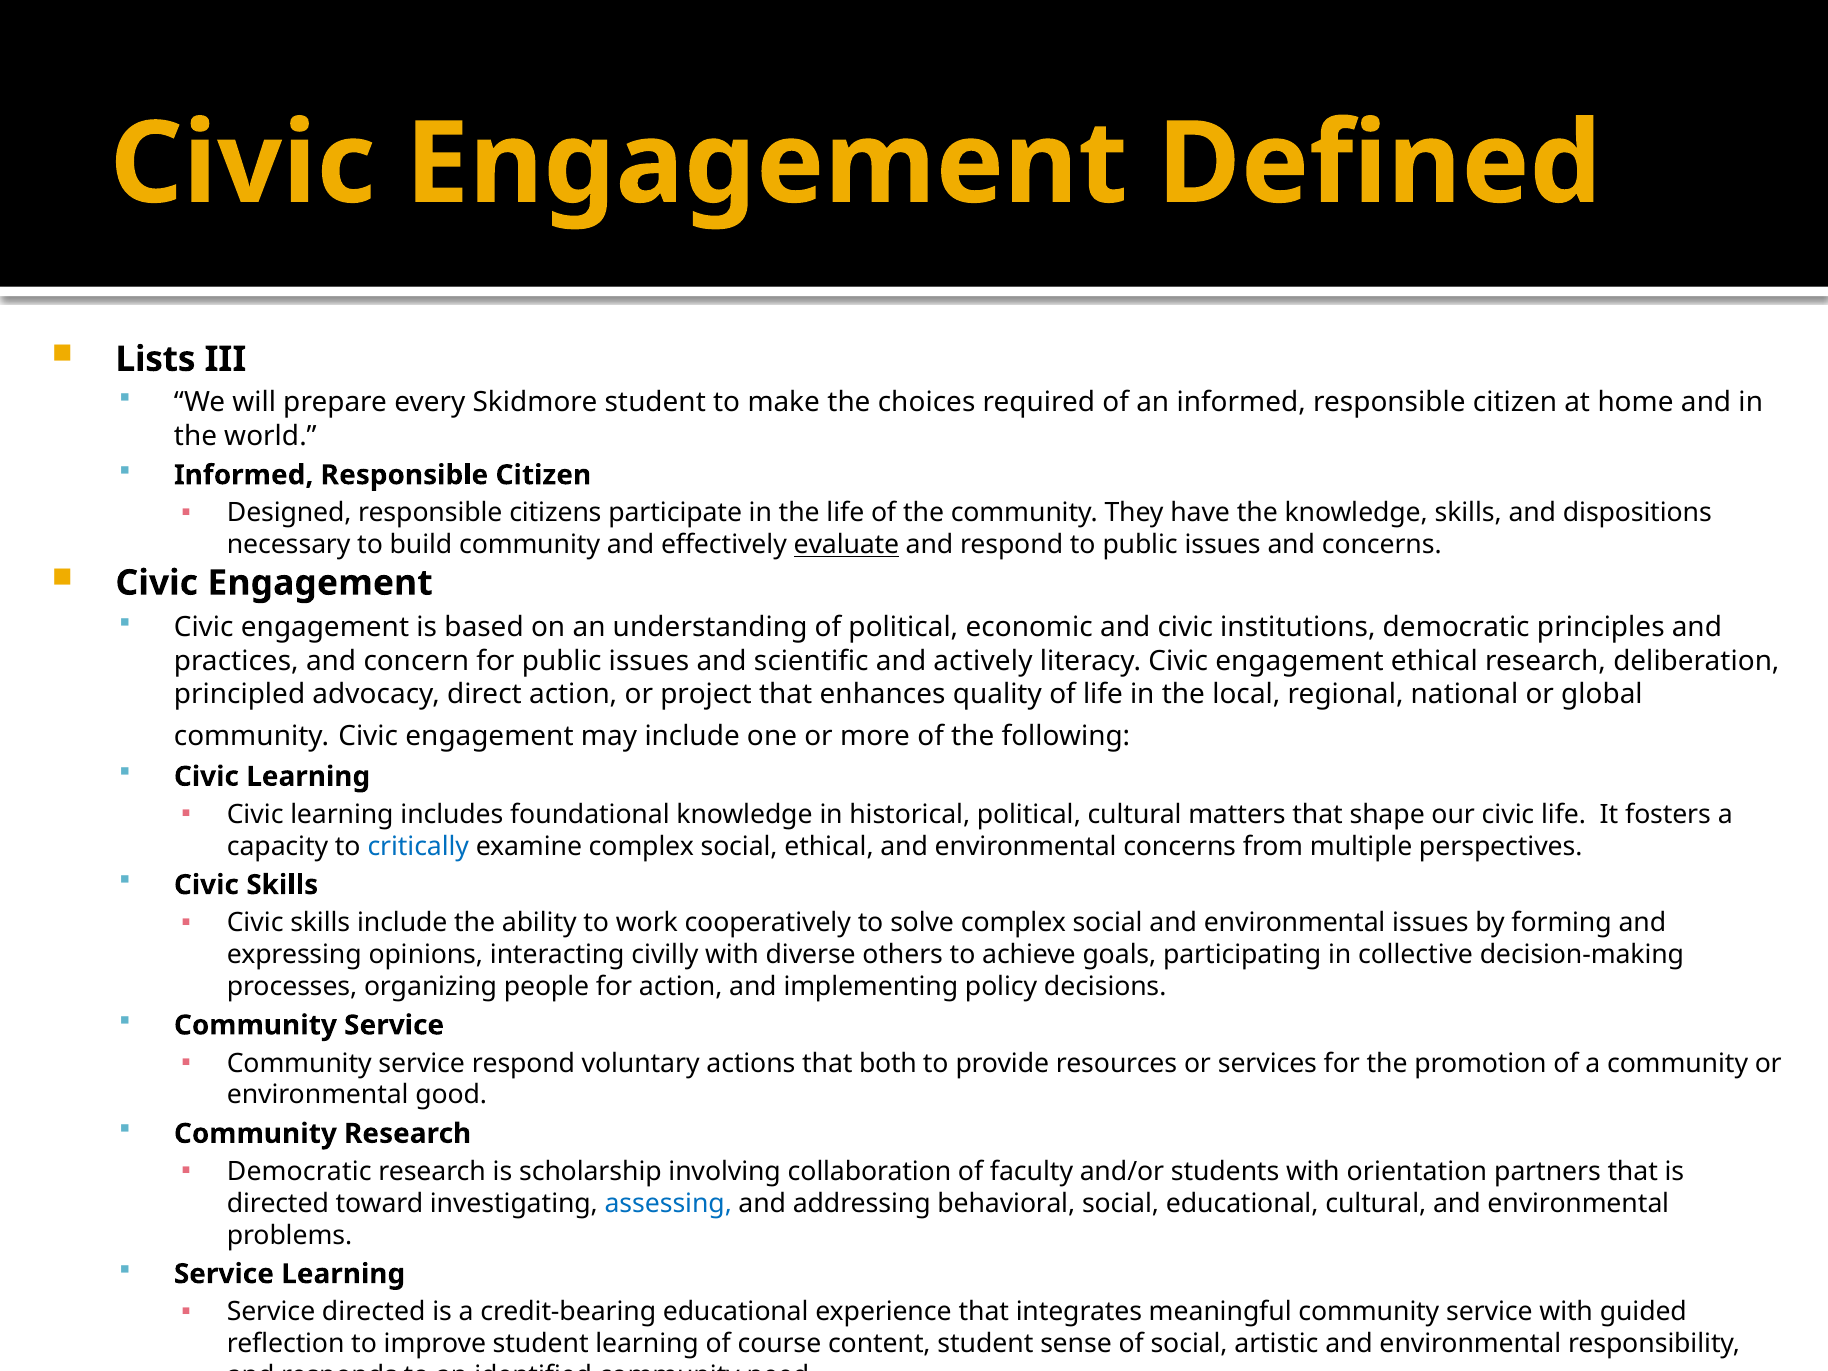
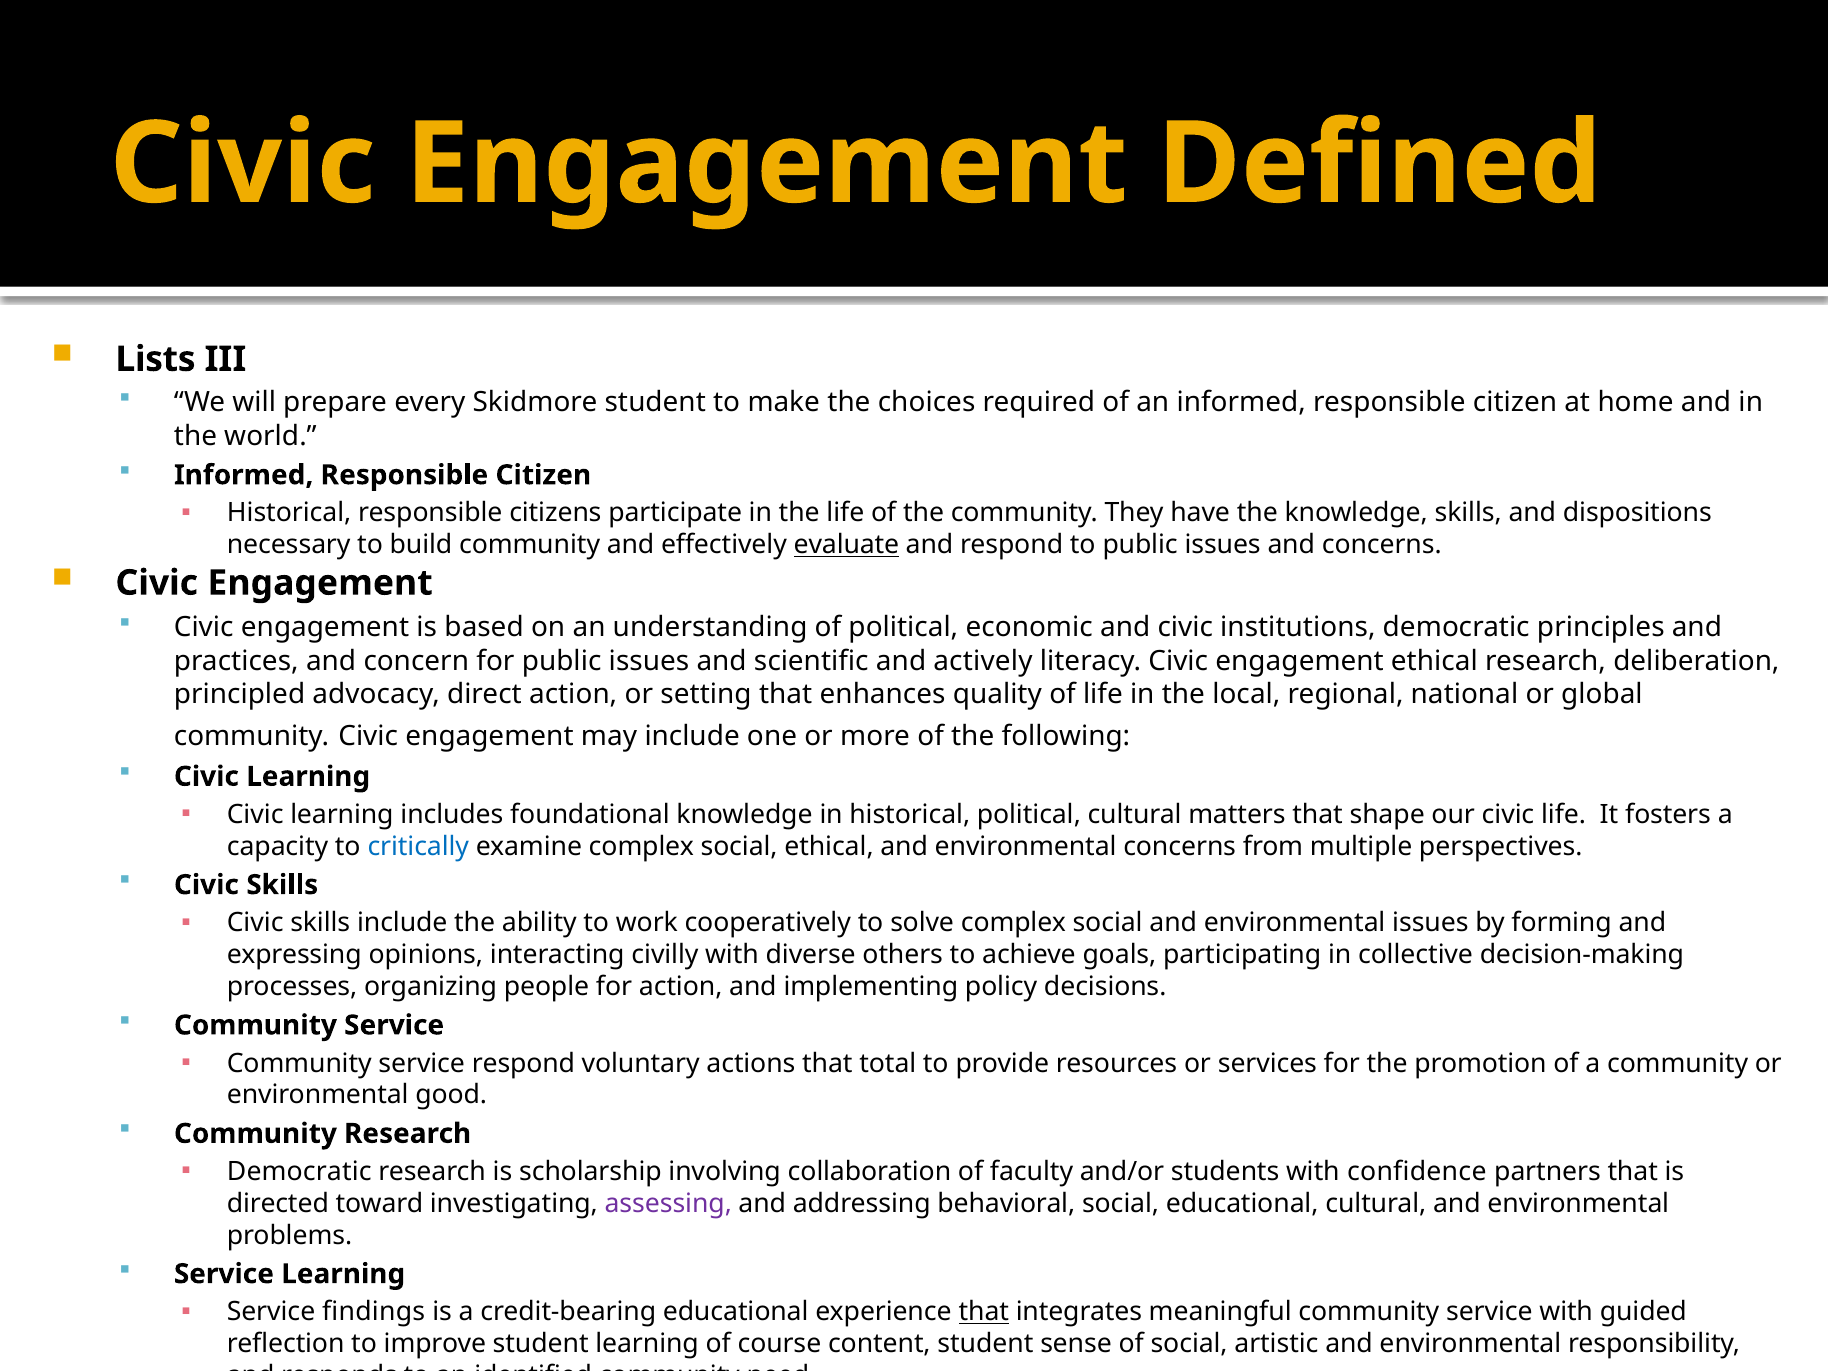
Designed: Designed -> Historical (289, 513)
project: project -> setting (706, 695)
both: both -> total (888, 1063)
orientation: orientation -> confidence (1417, 1172)
assessing colour: blue -> purple (668, 1204)
Service directed: directed -> findings (374, 1312)
that underline: none -> present (984, 1312)
